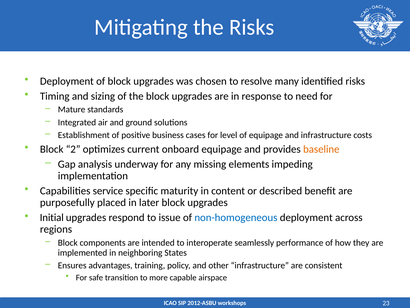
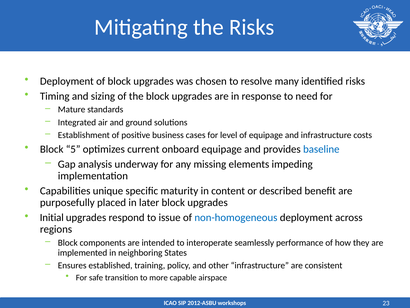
2: 2 -> 5 (73, 149)
baseline colour: orange -> blue (321, 149)
service: service -> unique (108, 191)
advantages: advantages -> established (111, 265)
